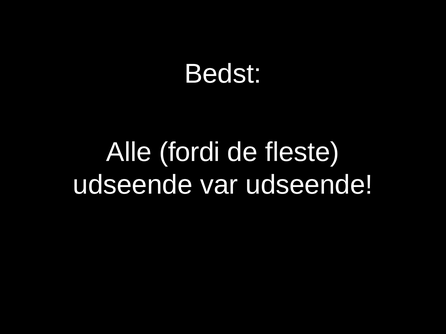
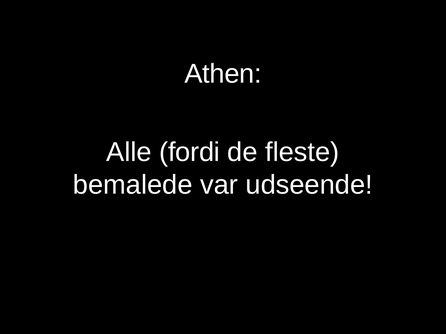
Bedst: Bedst -> Athen (223, 74)
udseende: udseende -> bemalede (133, 185)
